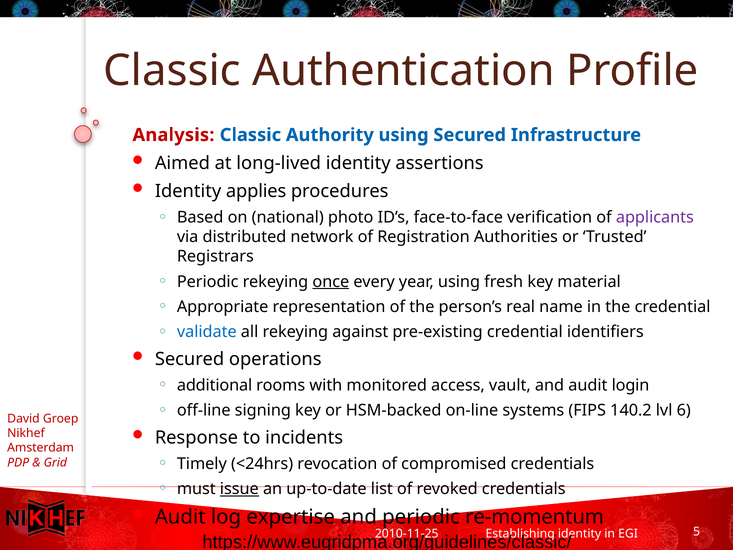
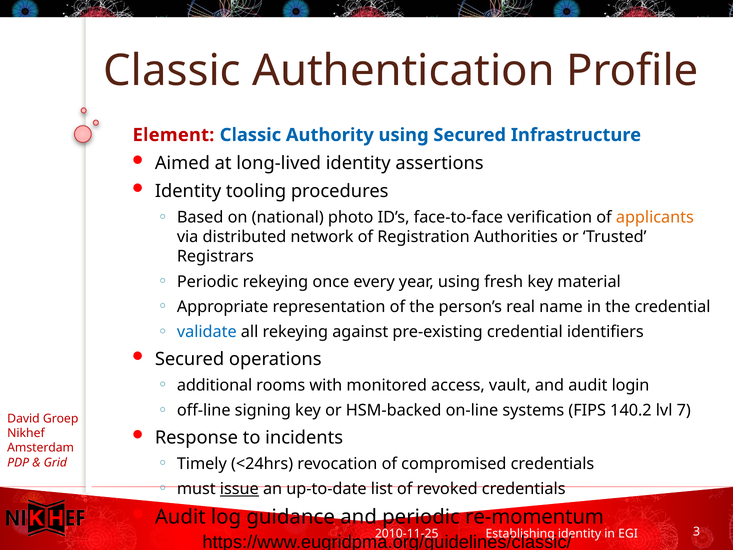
Analysis: Analysis -> Element (173, 135)
applies: applies -> tooling (256, 191)
applicants colour: purple -> orange (655, 217)
once underline: present -> none (331, 282)
6: 6 -> 7 (684, 410)
expertise: expertise -> guidance (291, 517)
5: 5 -> 3 (697, 532)
